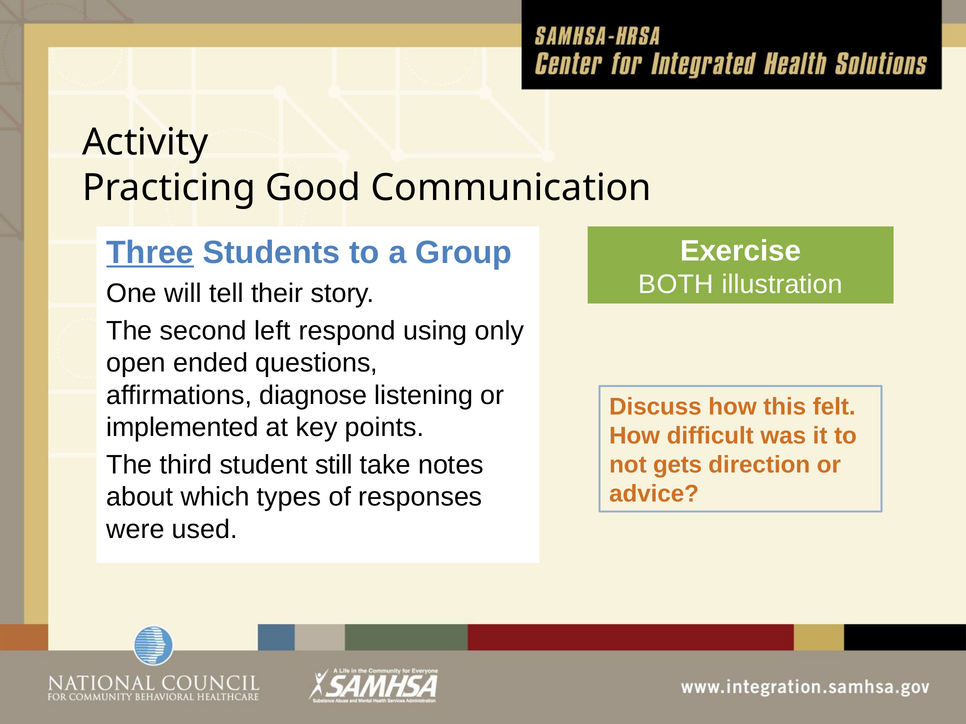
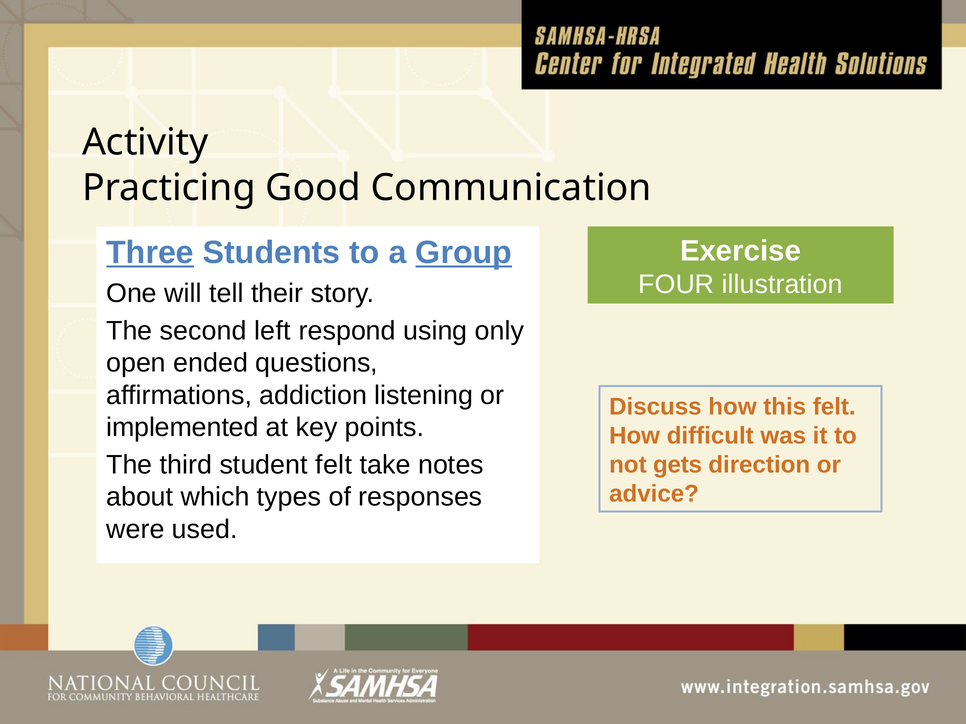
Group underline: none -> present (464, 253)
BOTH: BOTH -> FOUR (676, 285)
diagnose: diagnose -> addiction (313, 395)
student still: still -> felt (334, 465)
